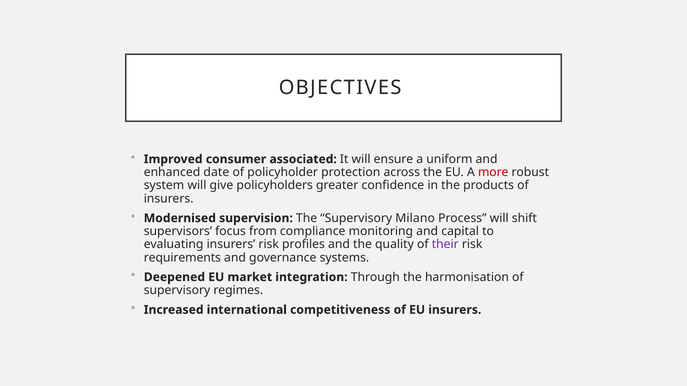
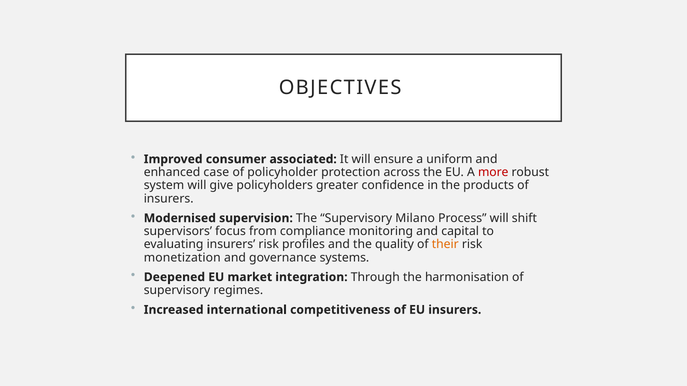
date: date -> case (216, 173)
their colour: purple -> orange (445, 245)
requirements: requirements -> monetization (182, 258)
